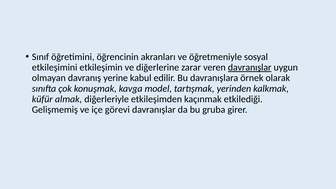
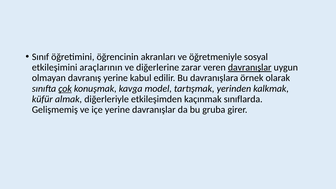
etkileşimin: etkileşimin -> araçlarının (101, 67)
çok underline: none -> present (65, 89)
etkilediği: etkilediği -> sınıflarda (243, 99)
içe görevi: görevi -> yerine (117, 110)
